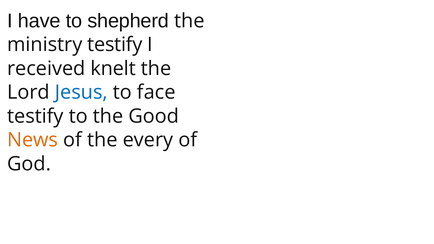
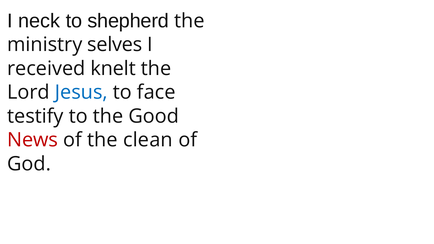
have: have -> neck (39, 21)
ministry testify: testify -> selves (115, 45)
News colour: orange -> red (33, 140)
every: every -> clean (148, 140)
